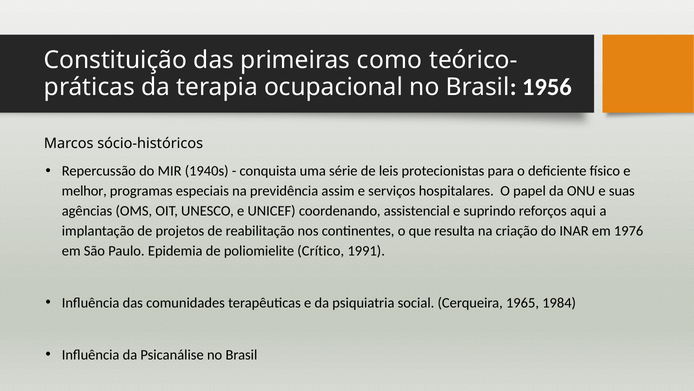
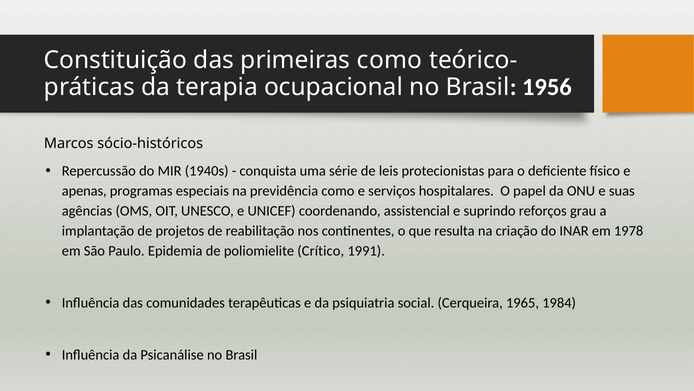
melhor: melhor -> apenas (84, 191)
previdência assim: assim -> como (338, 191)
aqui: aqui -> grau (583, 211)
1976: 1976 -> 1978 (629, 231)
